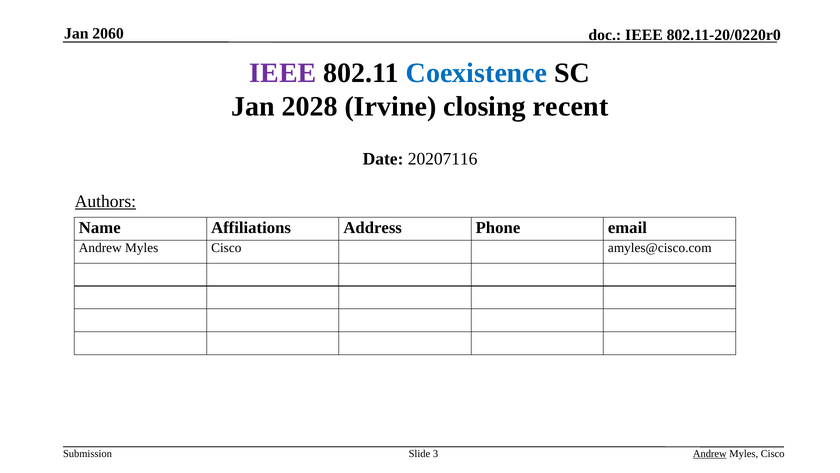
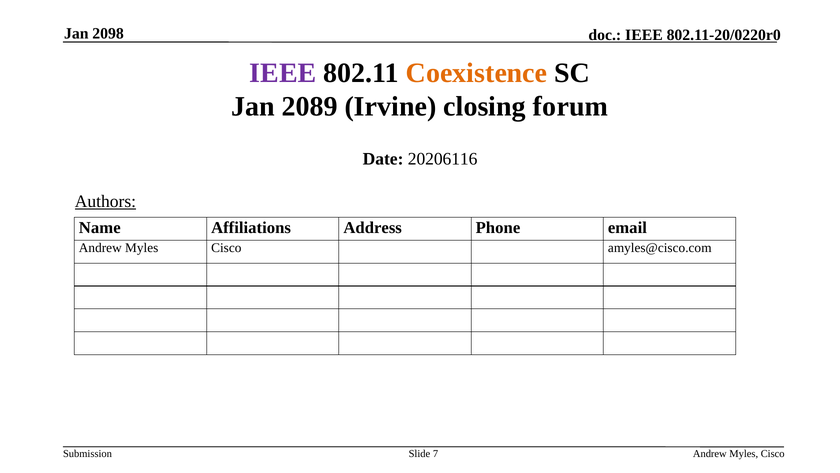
2060: 2060 -> 2098 (108, 33)
Coexistence colour: blue -> orange (477, 73)
2028: 2028 -> 2089 (310, 106)
recent: recent -> forum (571, 106)
20207116: 20207116 -> 20206116 (443, 159)
3: 3 -> 7 (436, 453)
Andrew underline: present -> none (710, 453)
